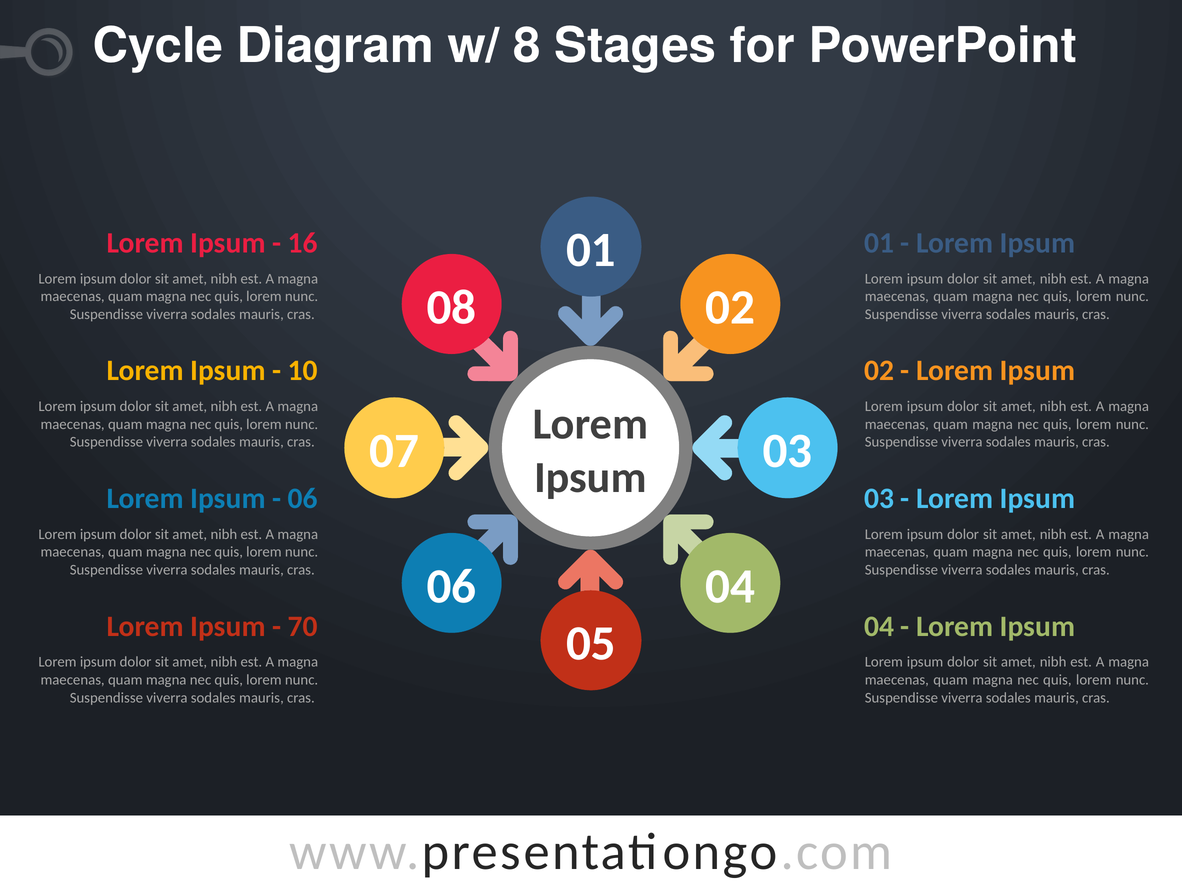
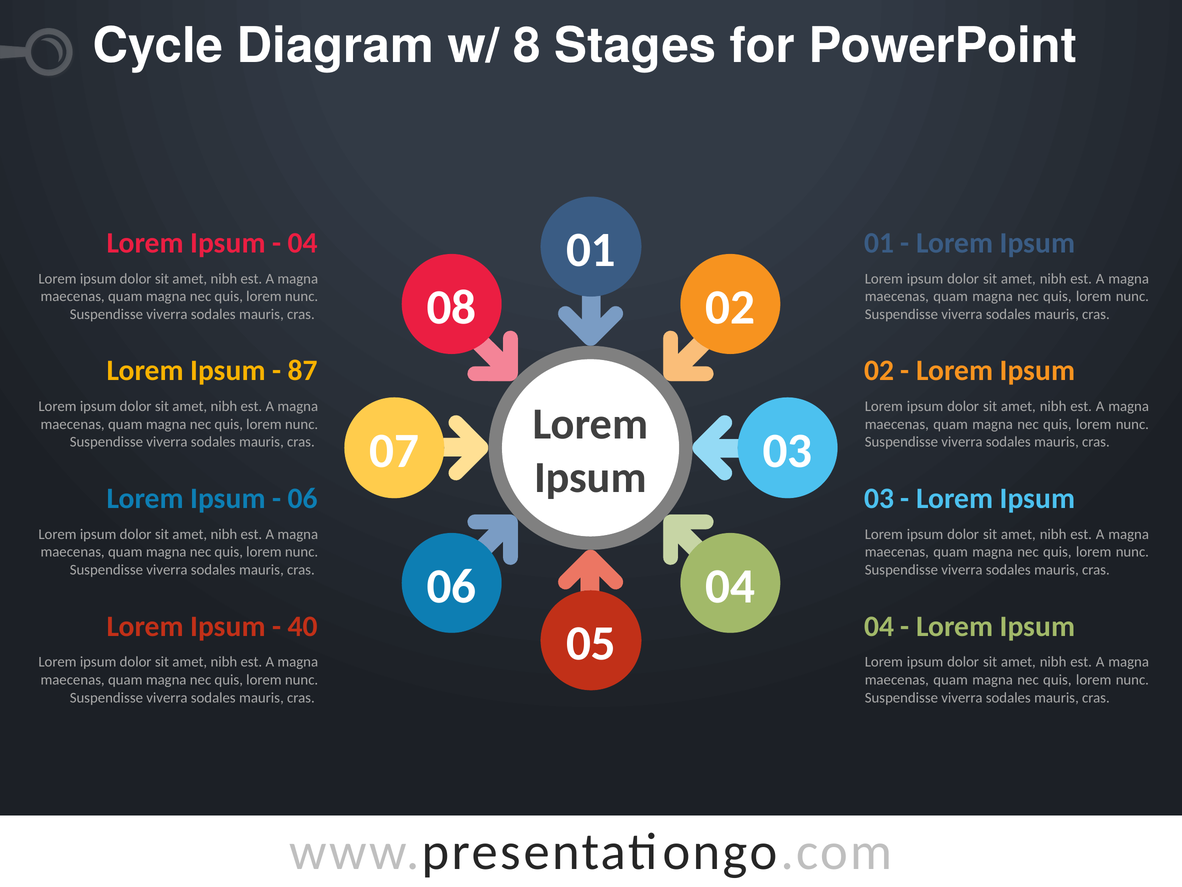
16: 16 -> 04 (303, 243)
10: 10 -> 87 (303, 370)
70: 70 -> 40 (303, 626)
